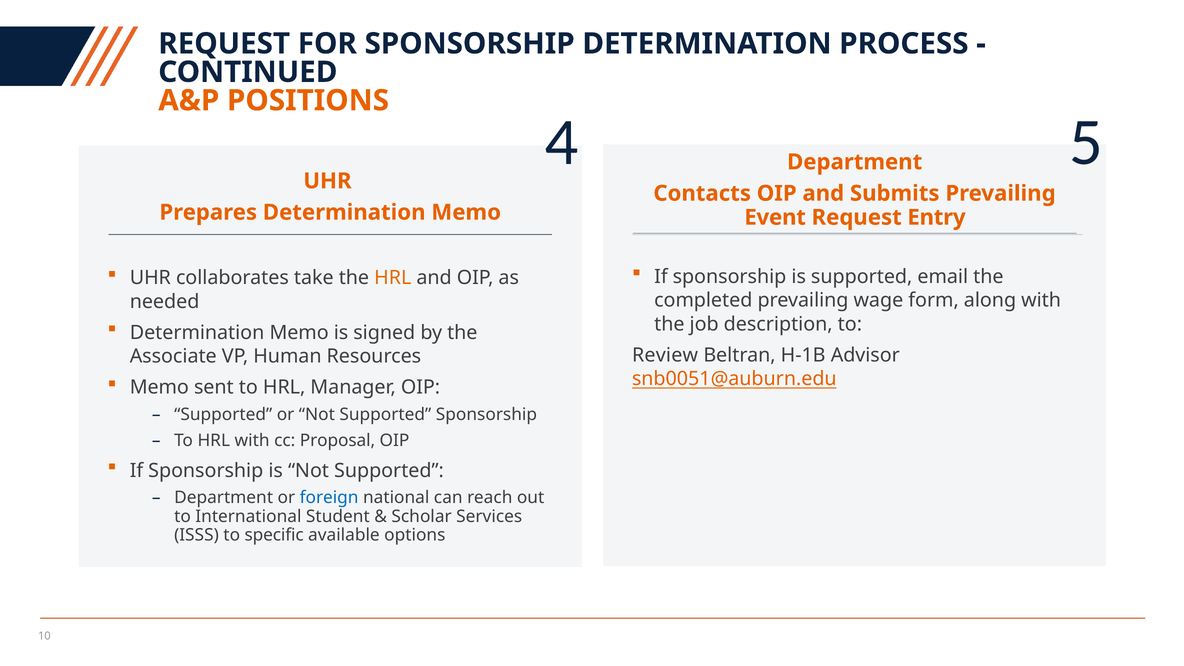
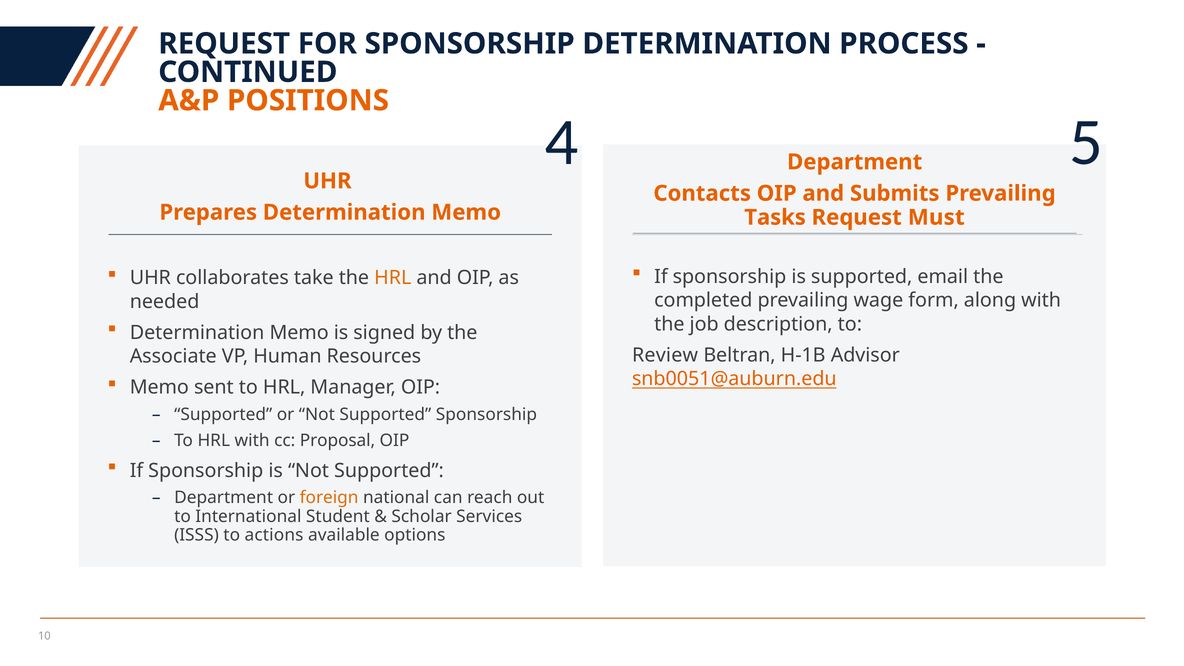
Event: Event -> Tasks (775, 217)
Entry: Entry -> Must (936, 217)
foreign colour: blue -> orange (329, 498)
specific: specific -> actions (274, 535)
